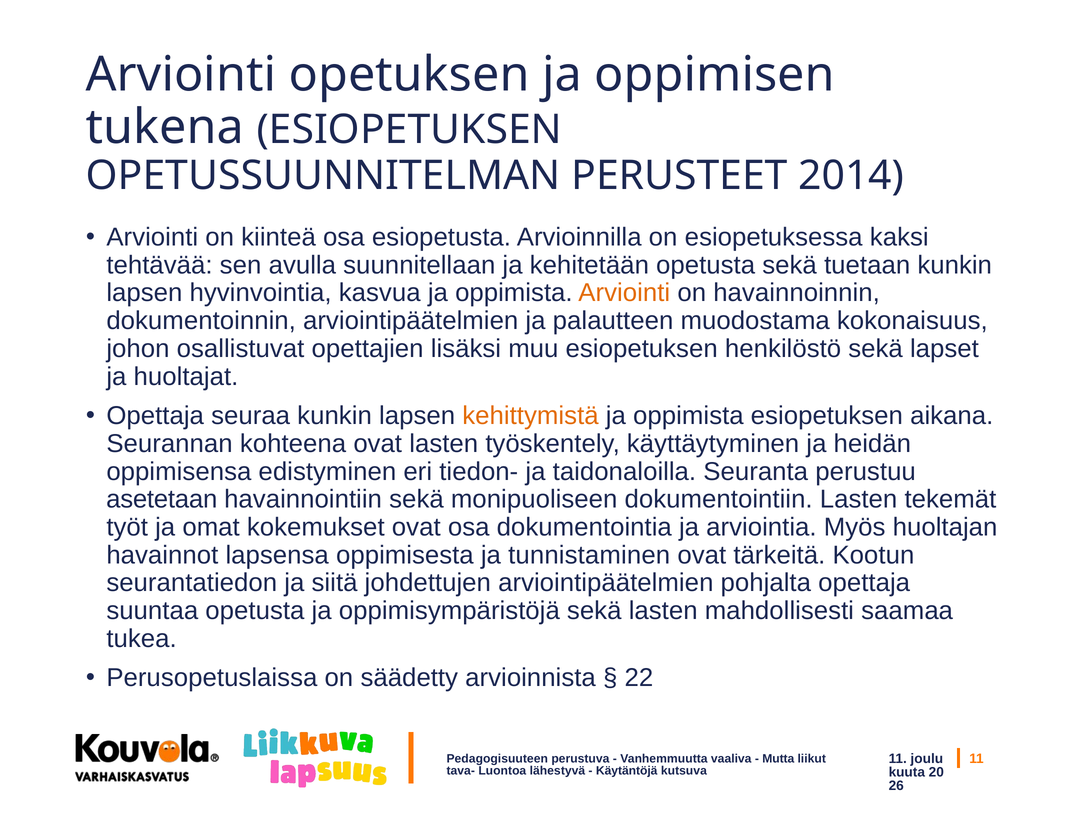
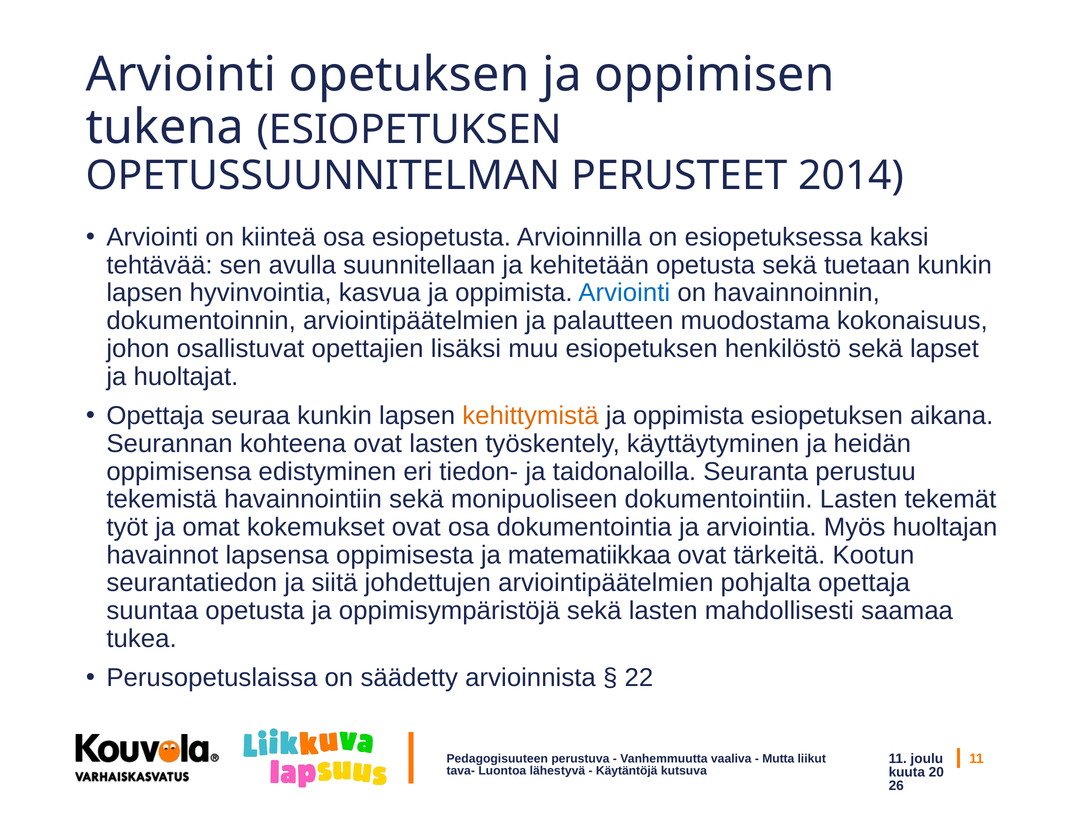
Arviointi colour: orange -> blue (624, 293)
asetetaan: asetetaan -> tekemistä (162, 499)
tunnistaminen: tunnistaminen -> matematiikkaa (589, 555)
